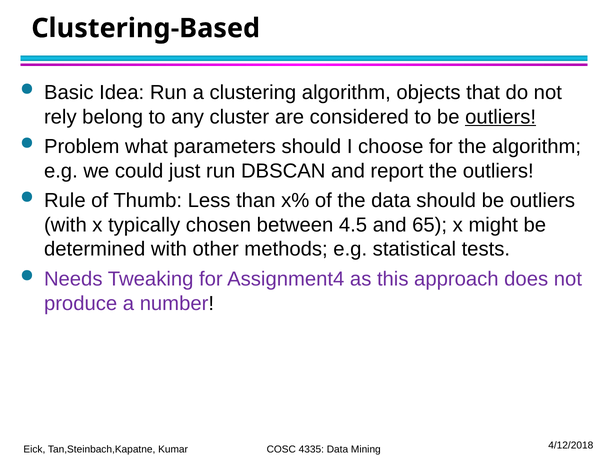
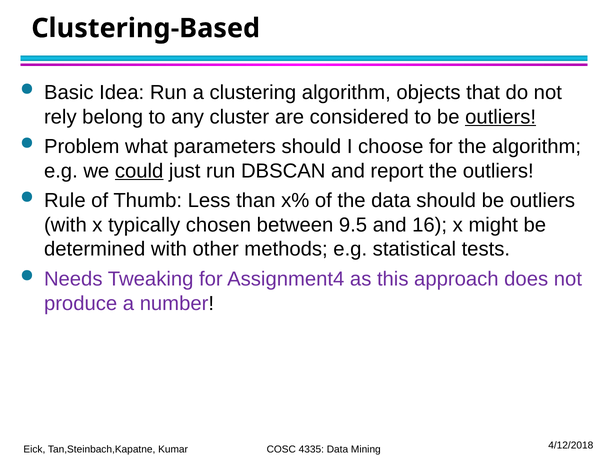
could underline: none -> present (139, 171)
4.5: 4.5 -> 9.5 (353, 225)
65: 65 -> 16 (430, 225)
